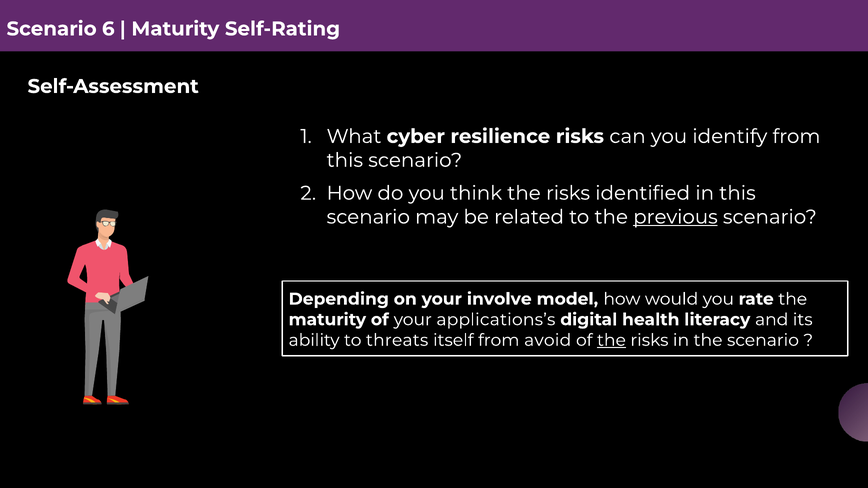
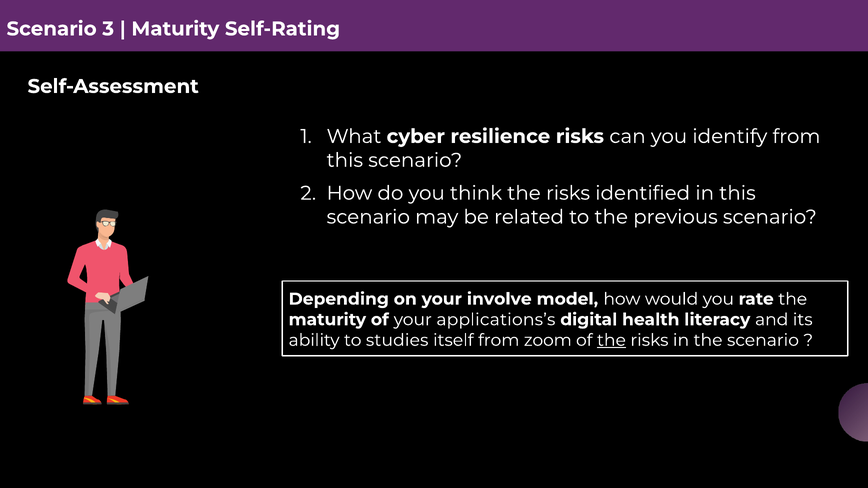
6: 6 -> 3 (108, 29)
previous underline: present -> none (675, 217)
threats: threats -> studies (397, 340)
avoid: avoid -> zoom (548, 340)
